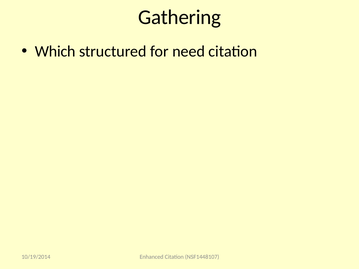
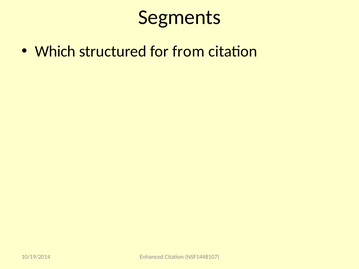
Gathering: Gathering -> Segments (180, 17)
need: need -> from (188, 51)
